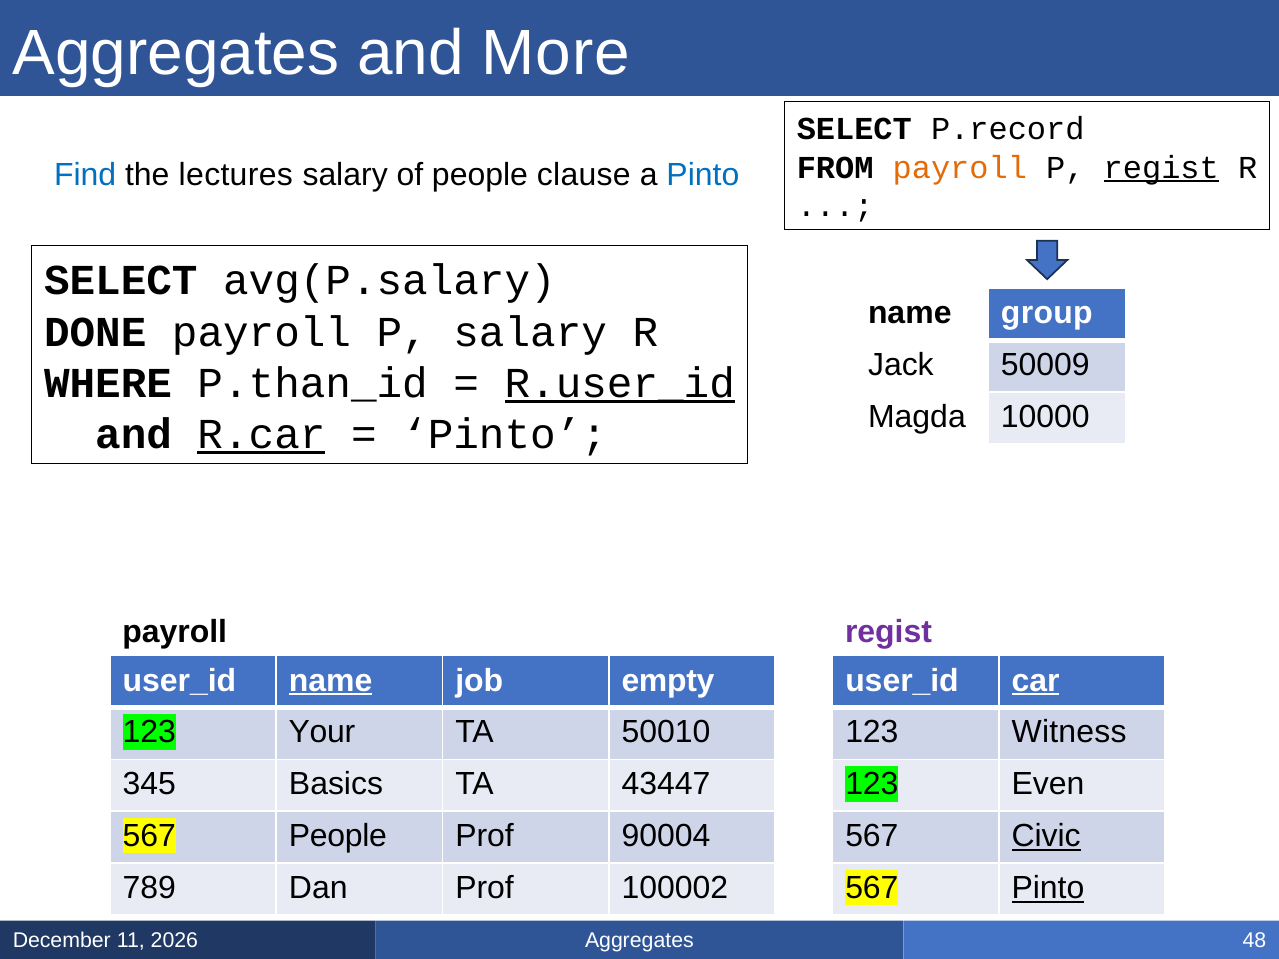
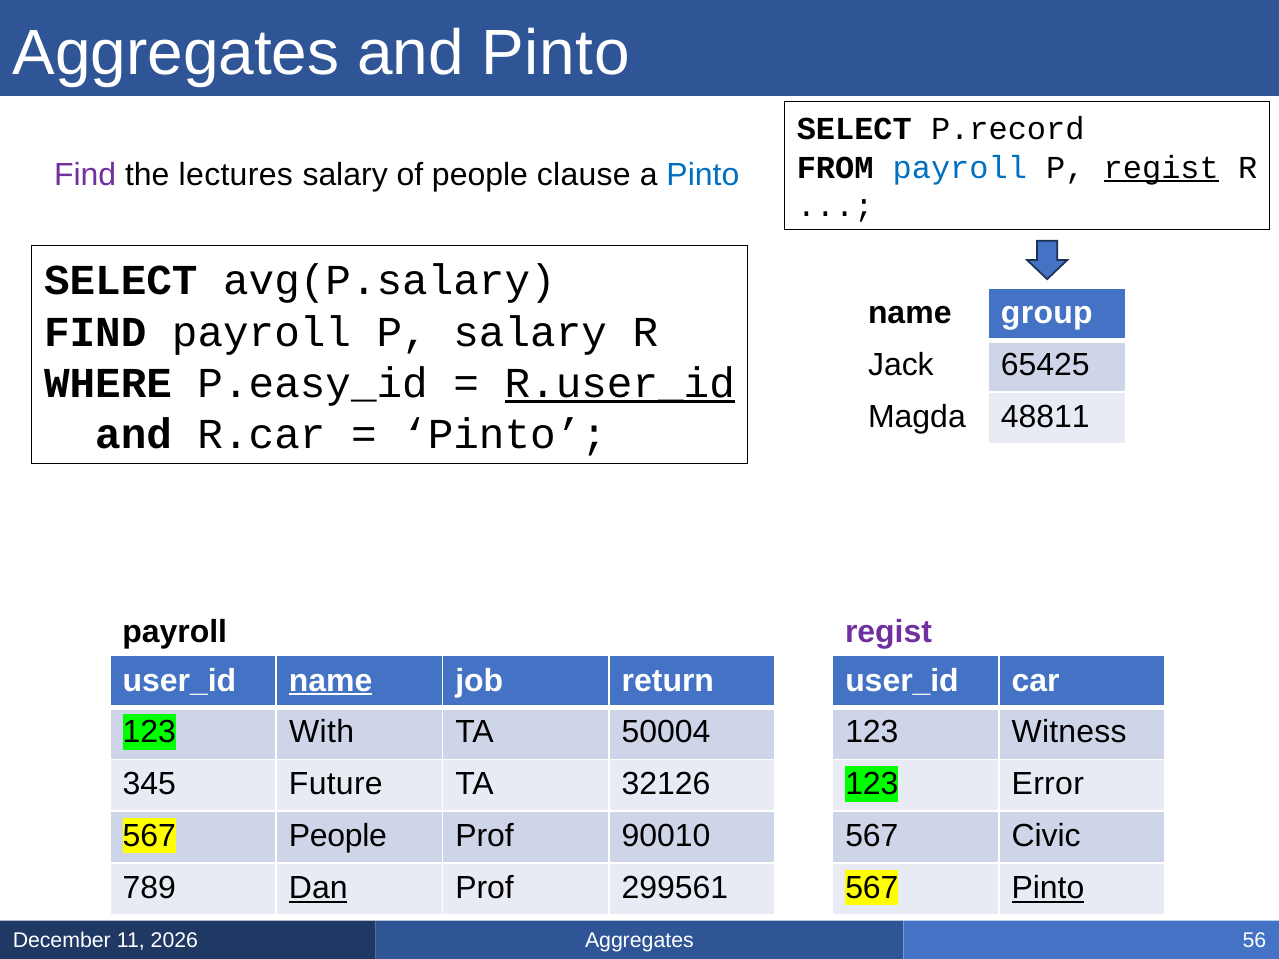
and More: More -> Pinto (556, 54)
payroll colour: orange -> blue (960, 168)
Find colour: blue -> purple (85, 175)
DONE: DONE -> FIND (95, 332)
50009: 50009 -> 65425 (1045, 365)
P.than_id: P.than_id -> P.easy_id (313, 383)
10000: 10000 -> 48811 (1045, 417)
R.car underline: present -> none (261, 434)
empty: empty -> return (668, 681)
car underline: present -> none (1036, 681)
Your: Your -> With (322, 733)
50010: 50010 -> 50004 (666, 733)
Basics: Basics -> Future (336, 784)
43447: 43447 -> 32126 (666, 784)
Even: Even -> Error (1048, 784)
90004: 90004 -> 90010 (666, 836)
Civic underline: present -> none (1046, 836)
Dan underline: none -> present (318, 888)
100002: 100002 -> 299561 (675, 888)
48: 48 -> 56 (1254, 941)
